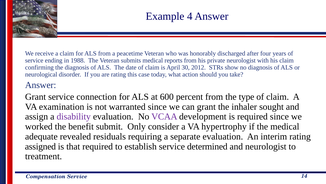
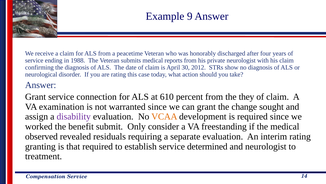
4: 4 -> 9 (190, 16)
600: 600 -> 610 (167, 96)
type: type -> they (247, 96)
inhaler: inhaler -> change (244, 106)
VCAA colour: purple -> orange (164, 116)
hypertrophy: hypertrophy -> freestanding (224, 126)
adequate: adequate -> observed (41, 136)
assigned: assigned -> granting (40, 146)
